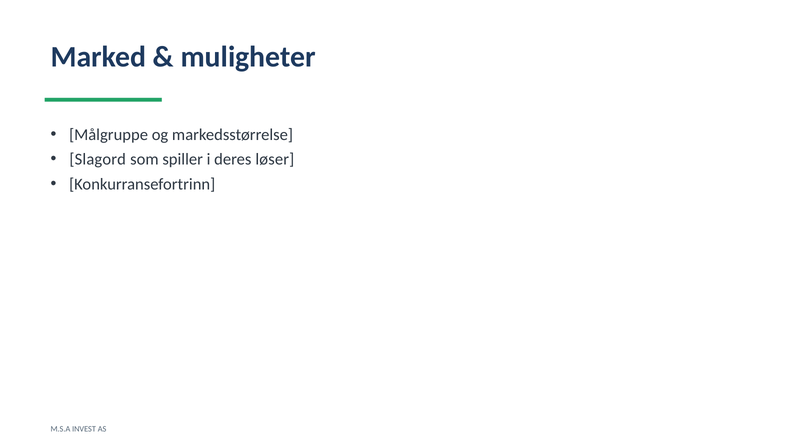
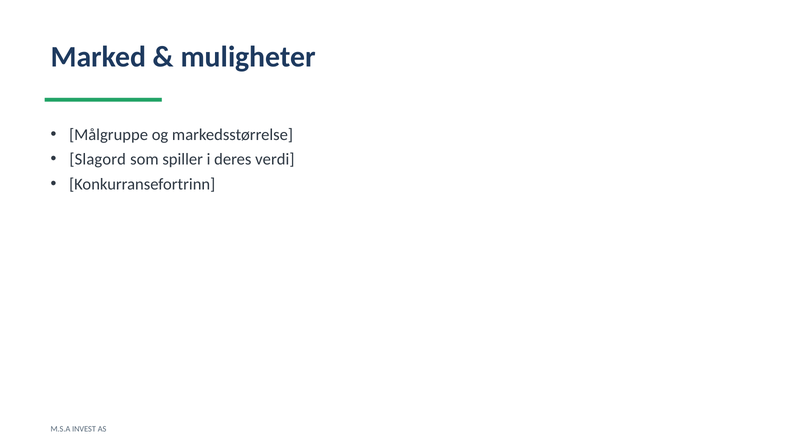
løser: løser -> verdi (275, 159)
